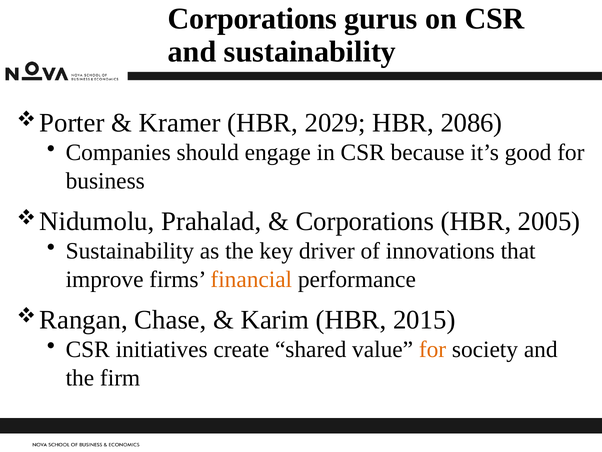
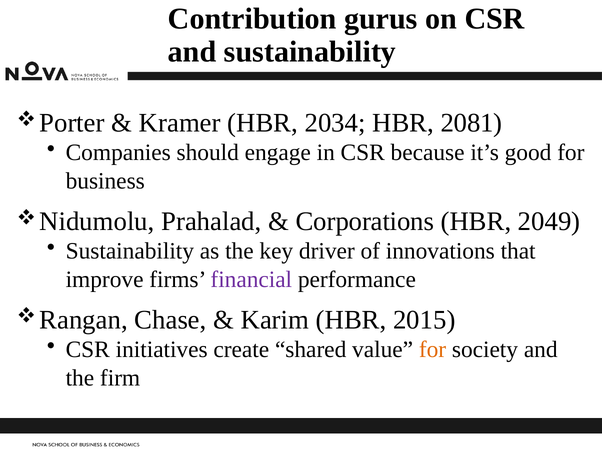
Corporations: Corporations -> Contribution (252, 19)
2029: 2029 -> 2034 (335, 123)
2086: 2086 -> 2081 (471, 123)
2005: 2005 -> 2049 (549, 221)
financial colour: orange -> purple (251, 279)
